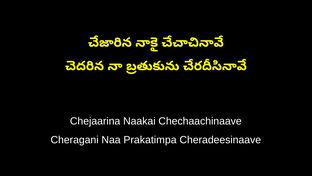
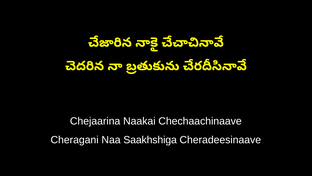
Prakatimpa: Prakatimpa -> Saakhshiga (150, 140)
